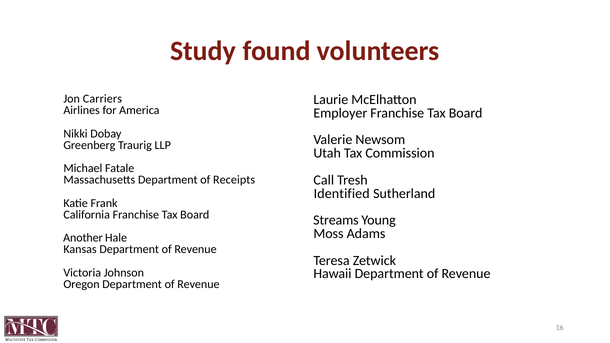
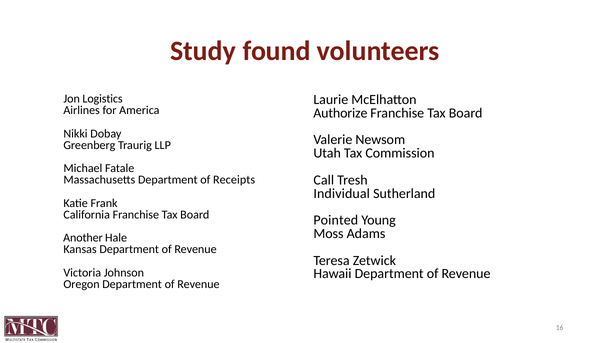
Carriers: Carriers -> Logistics (103, 99)
Employer: Employer -> Authorize (340, 113)
Identified: Identified -> Individual (342, 194)
Streams: Streams -> Pointed (336, 220)
